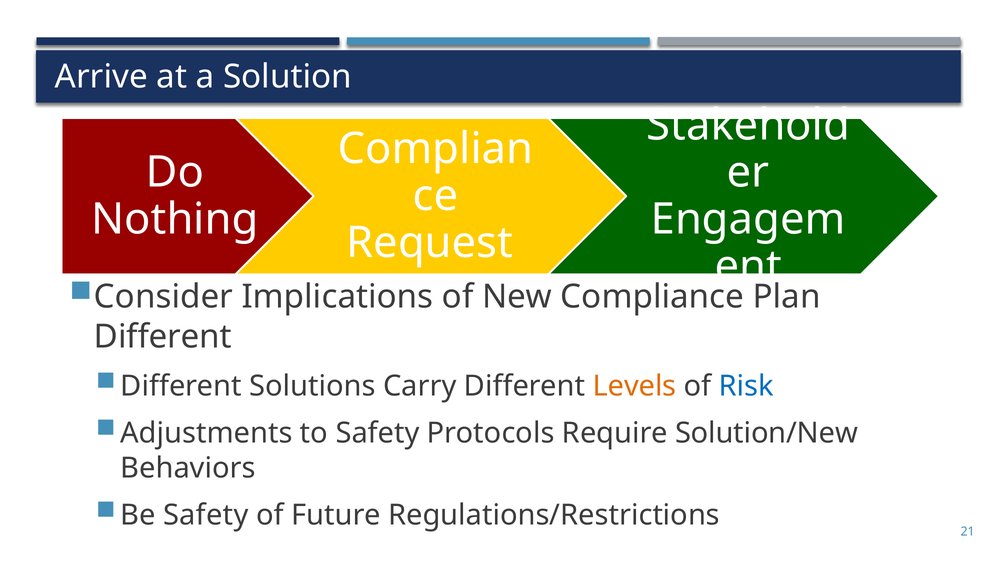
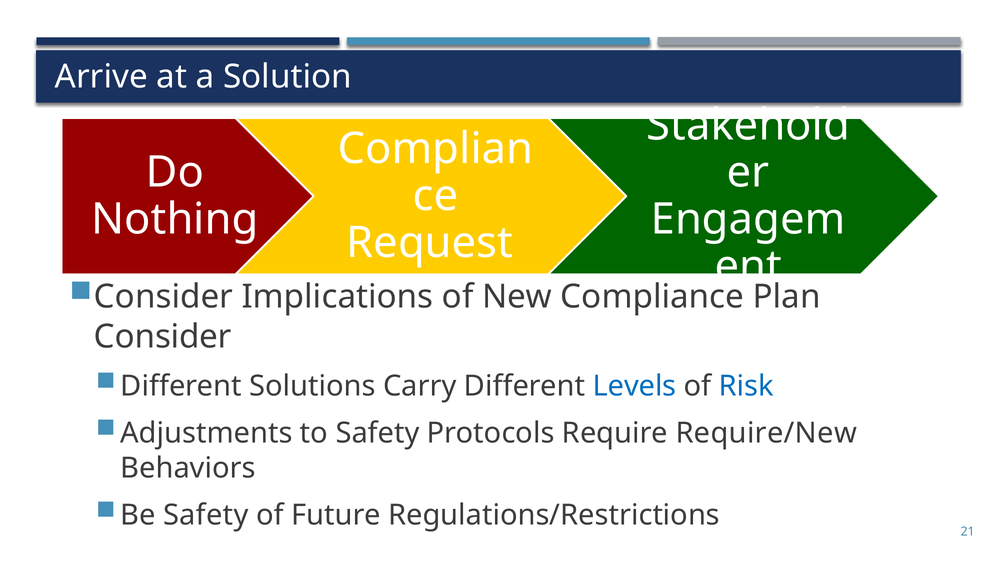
Different: Different -> Consider (163, 337)
Levels colour: orange -> blue (635, 386)
Solution/New: Solution/New -> Require/New (766, 433)
